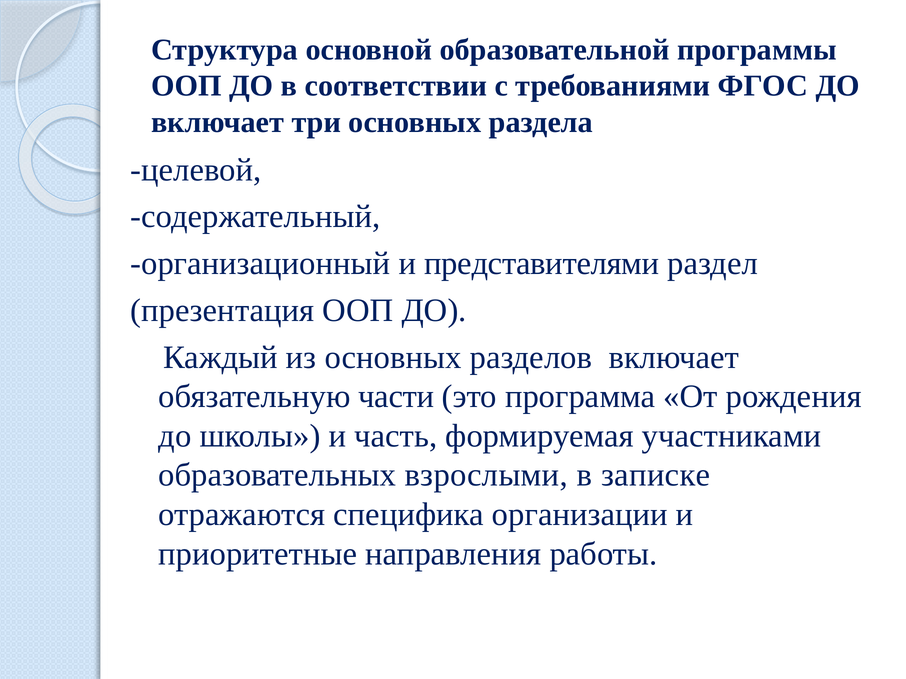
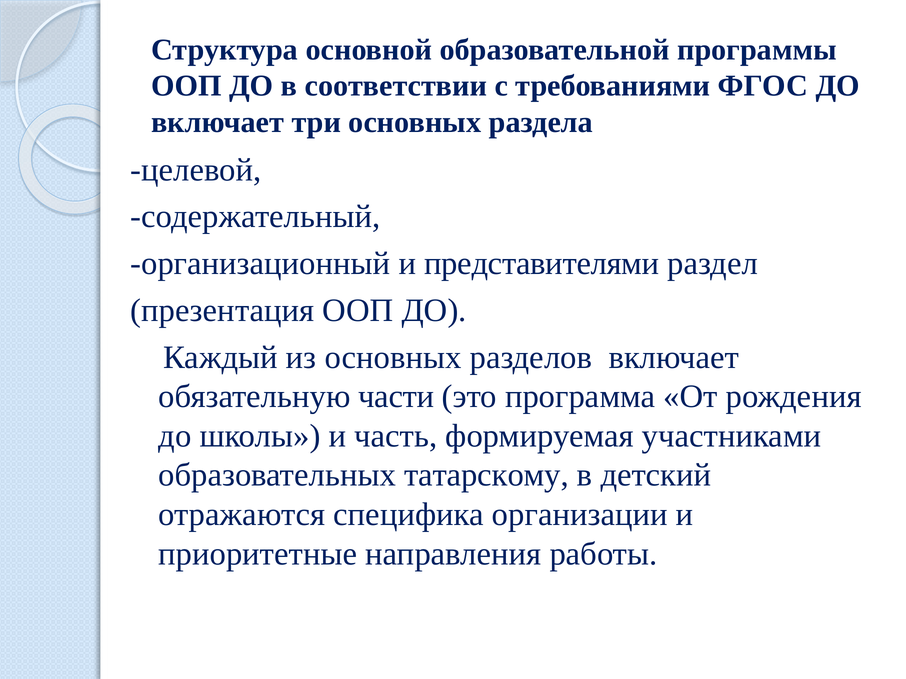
взрослыми: взрослыми -> татарскому (486, 476)
записке: записке -> детский (656, 476)
